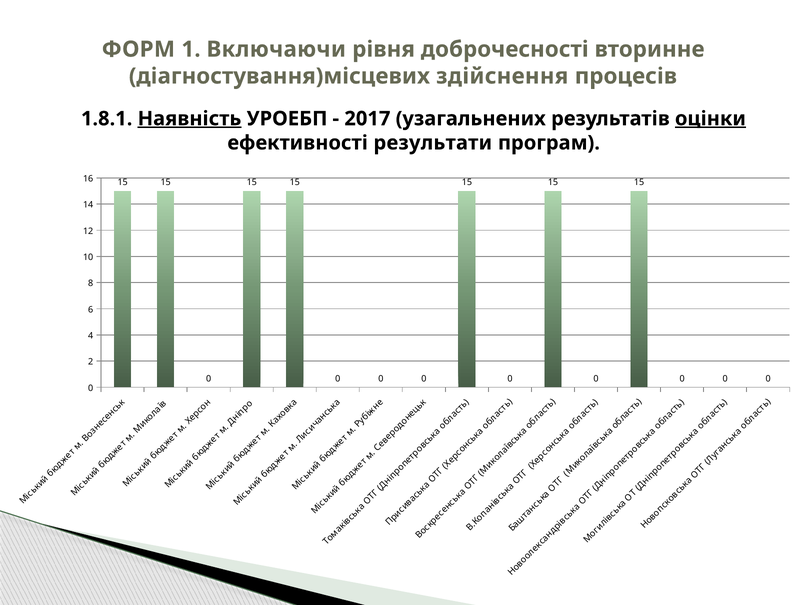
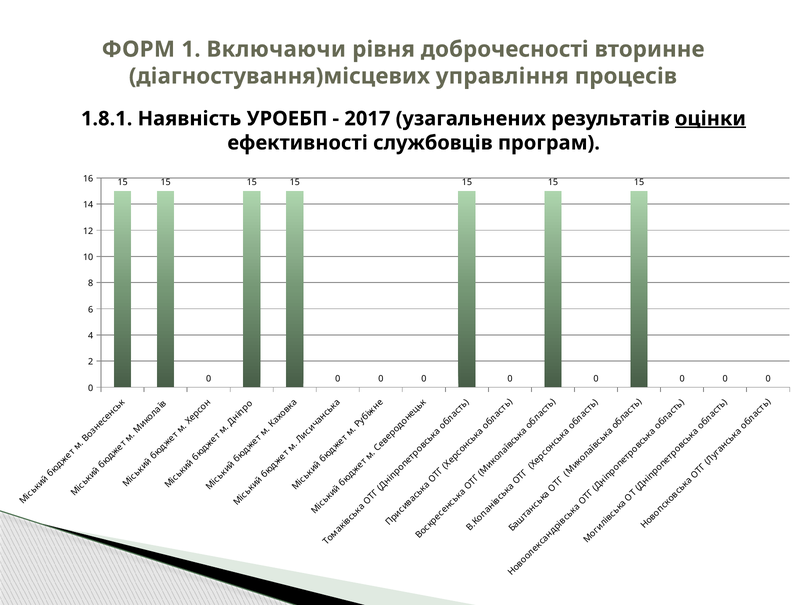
здійснення: здійснення -> управління (502, 76)
Наявність underline: present -> none (189, 119)
результати: результати -> службовців (433, 143)
